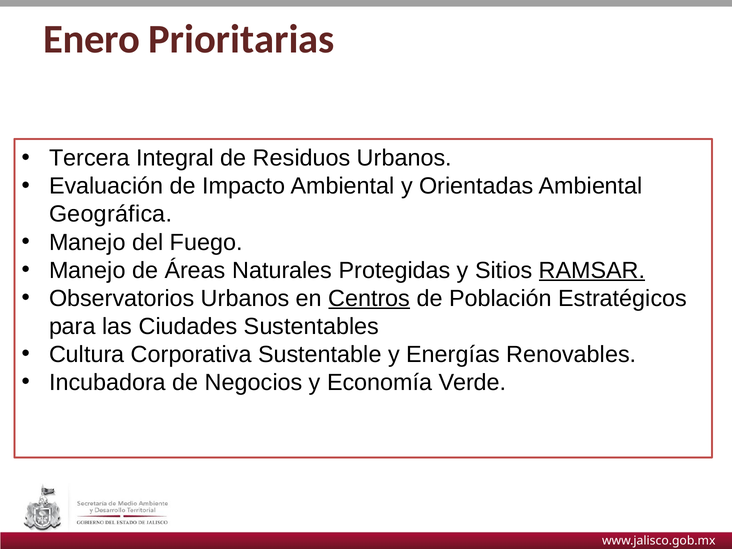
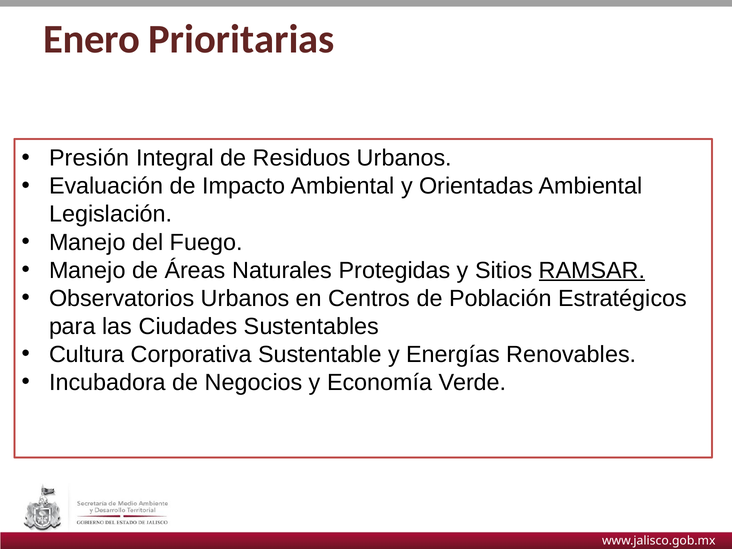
Tercera: Tercera -> Presión (89, 158)
Geográfica: Geográfica -> Legislación (111, 214)
Centros underline: present -> none (369, 298)
